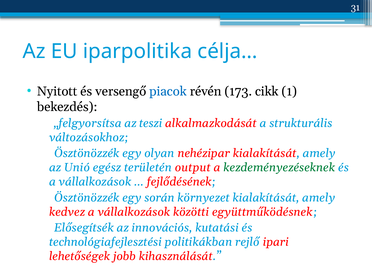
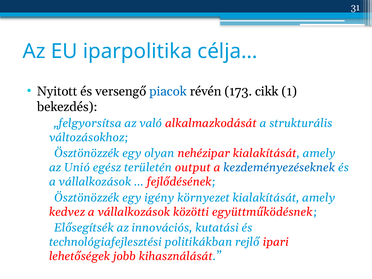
teszi: teszi -> való (151, 123)
kezdeményezéseknek colour: green -> blue (279, 168)
során: során -> igény (159, 198)
